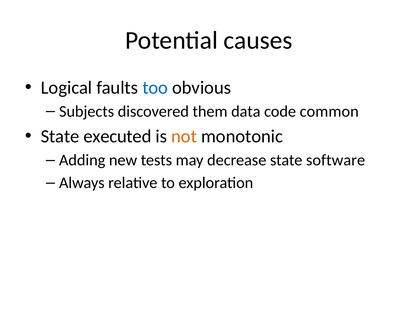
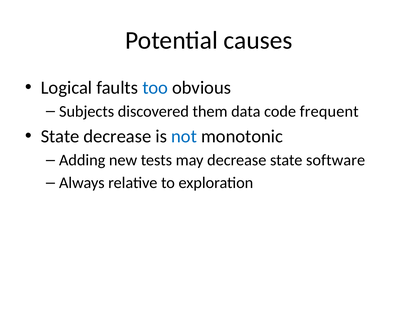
common: common -> frequent (329, 112)
State executed: executed -> decrease (117, 136)
not colour: orange -> blue (184, 136)
